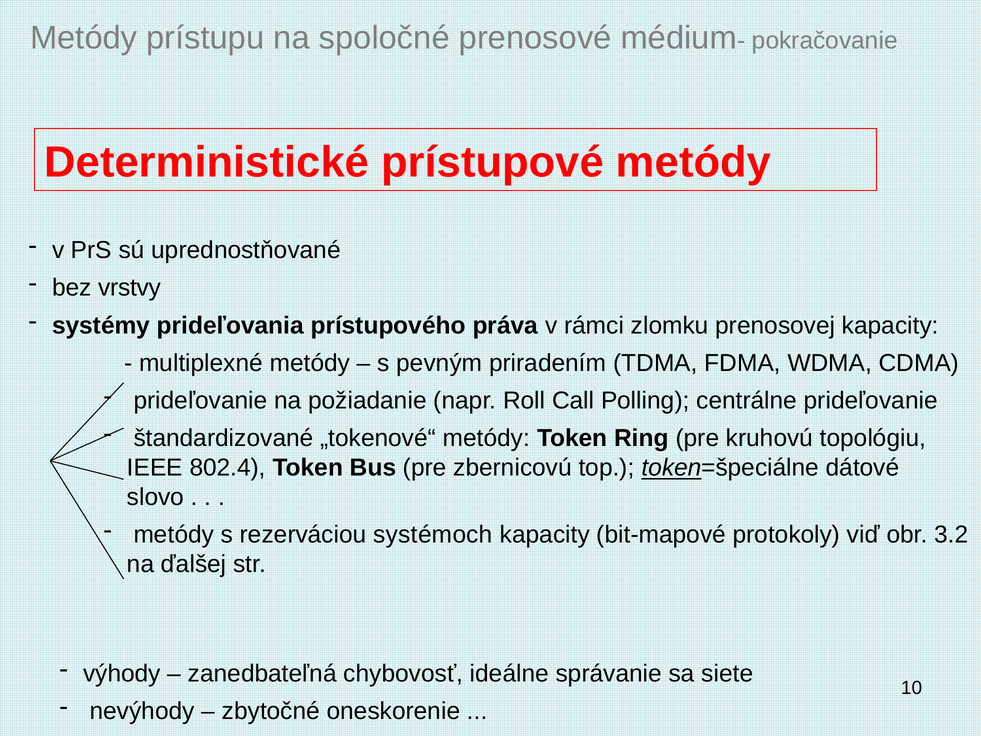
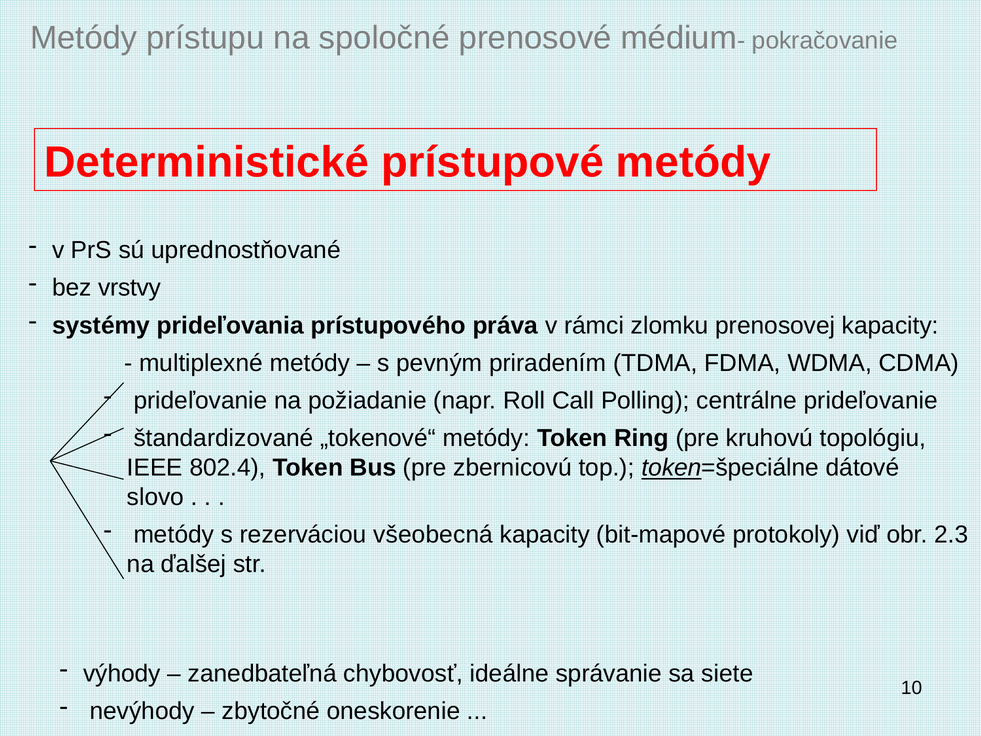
systémoch: systémoch -> všeobecná (433, 535)
3.2: 3.2 -> 2.3 (951, 535)
